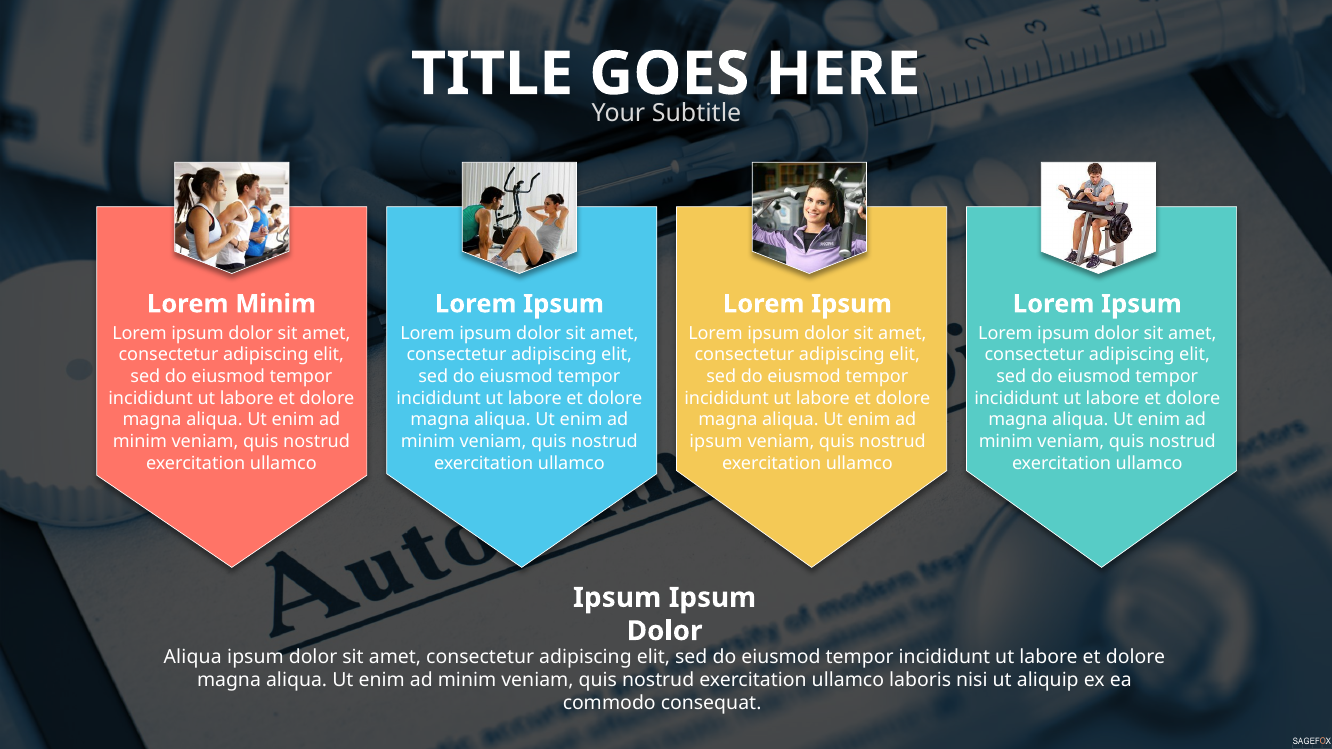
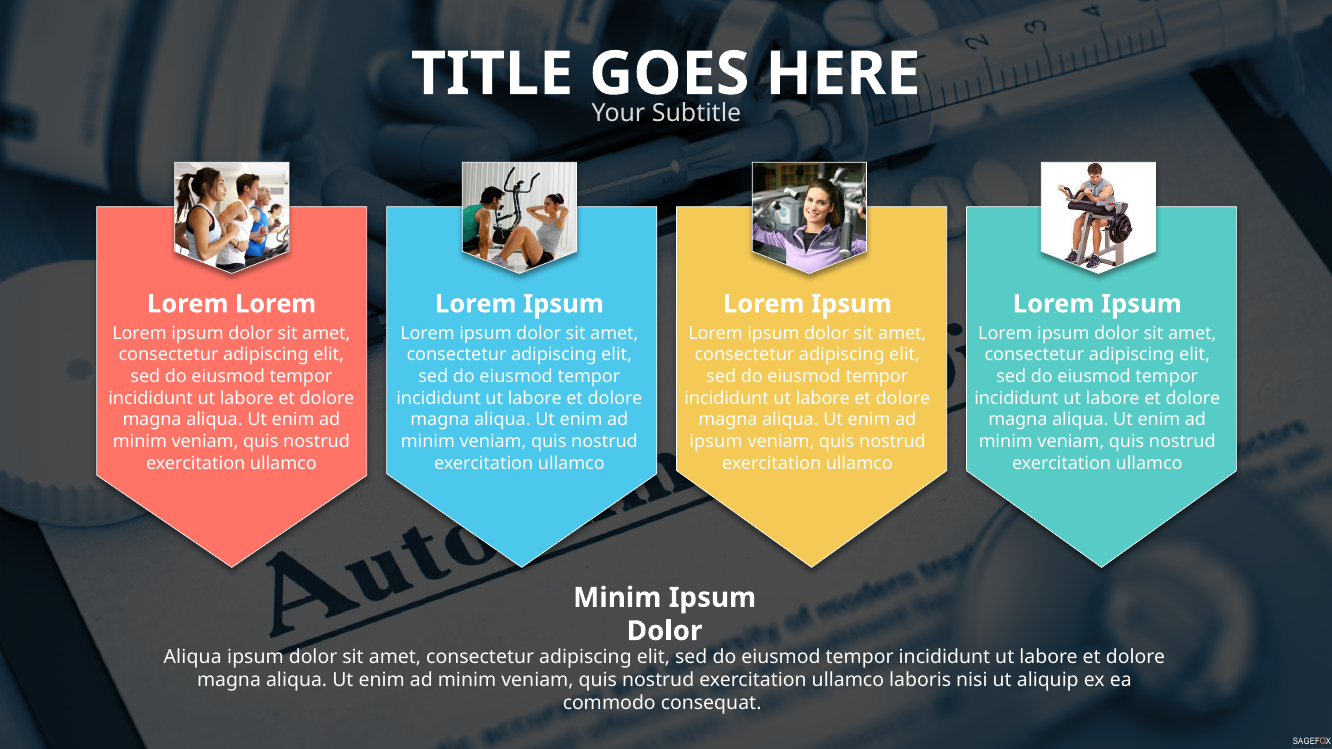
Minim: Minim -> Lorem (276, 304)
Ipsum: Ipsum -> Minim (617, 598)
